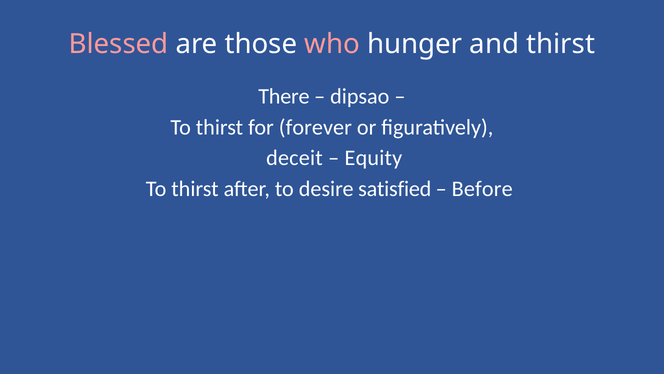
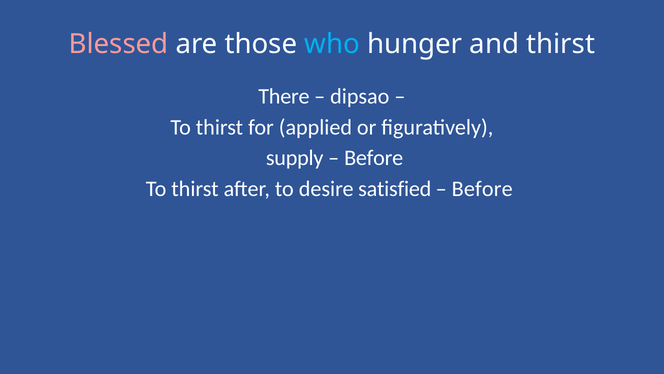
who colour: pink -> light blue (332, 44)
forever: forever -> applied (315, 127)
deceit: deceit -> supply (295, 158)
Equity: Equity -> Before (374, 158)
